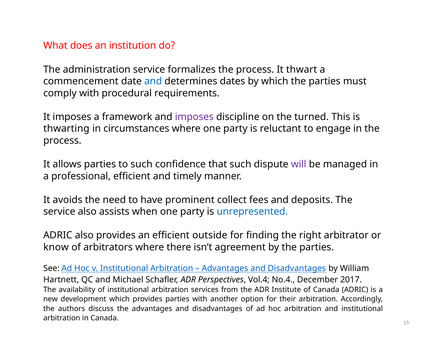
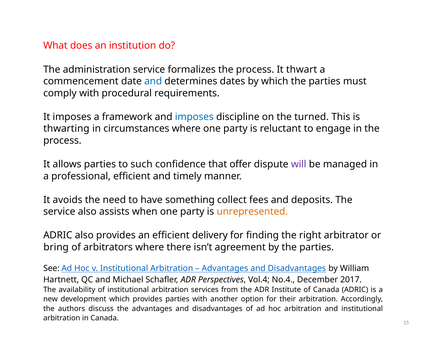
imposes colour: purple -> blue (194, 117)
that such: such -> offer (241, 164)
prominent: prominent -> something (190, 199)
unrepresented colour: blue -> orange (252, 211)
outside: outside -> delivery (210, 235)
know: know -> bring (56, 247)
